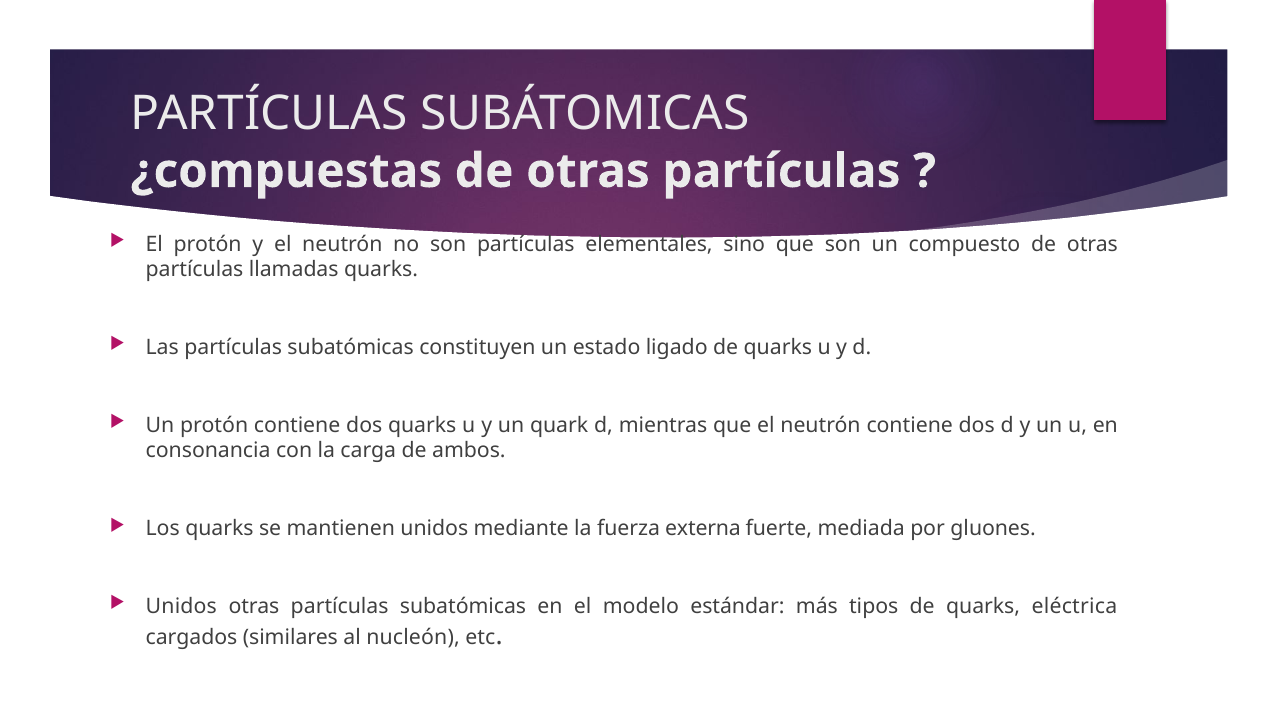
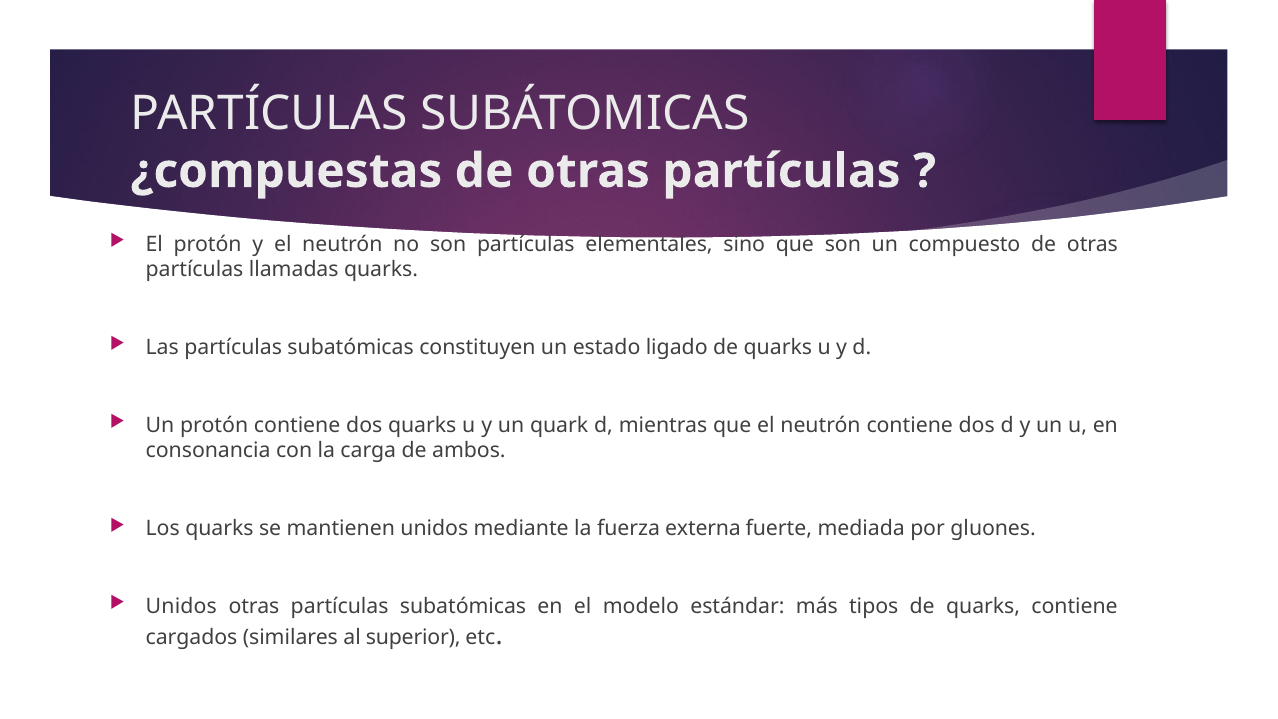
quarks eléctrica: eléctrica -> contiene (1075, 606)
nucleón: nucleón -> superior (413, 637)
